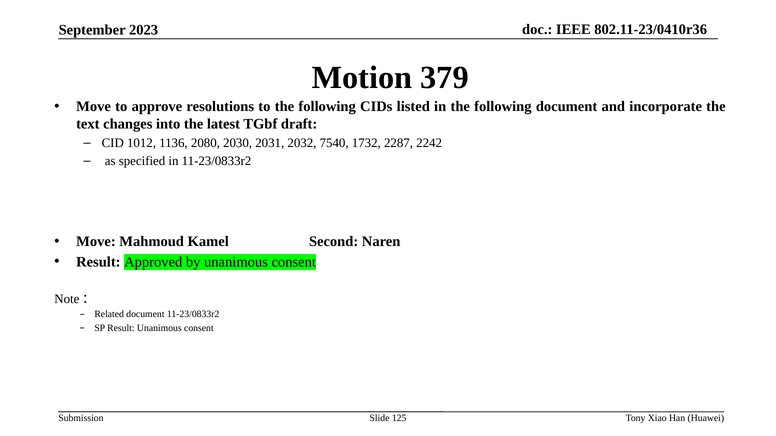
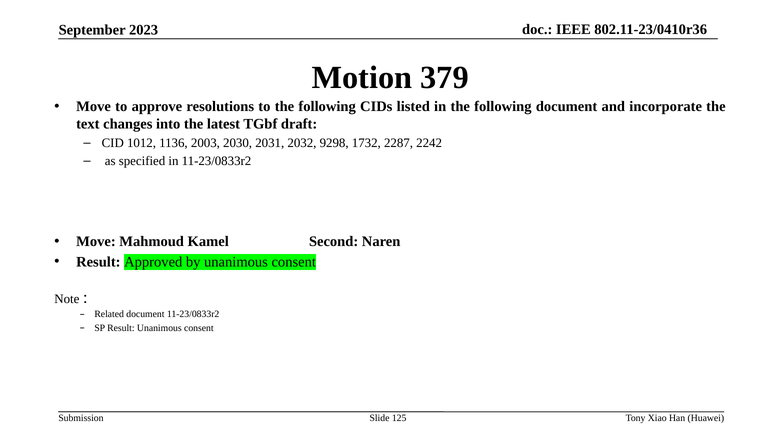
2080: 2080 -> 2003 (205, 143)
7540: 7540 -> 9298 (334, 143)
